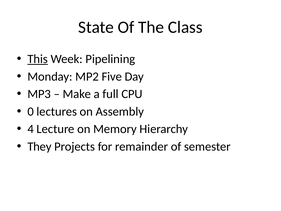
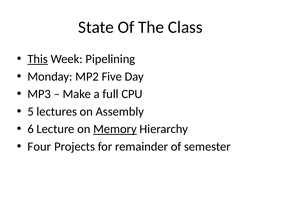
0: 0 -> 5 (31, 111)
4: 4 -> 6 (31, 129)
Memory underline: none -> present (115, 129)
They: They -> Four (39, 146)
